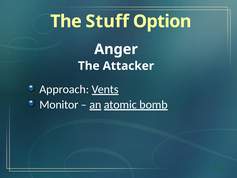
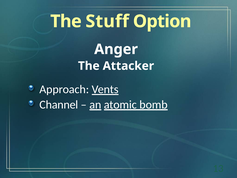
Monitor: Monitor -> Channel (59, 104)
